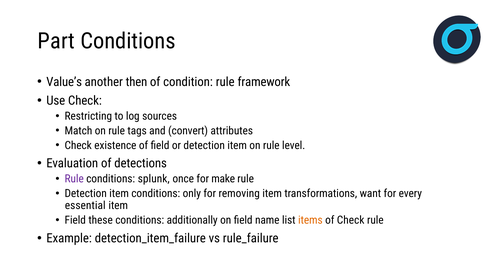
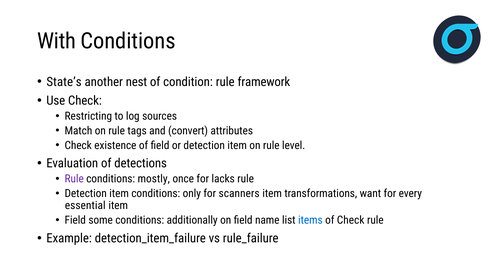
Part: Part -> With (56, 41)
Value’s: Value’s -> State’s (64, 82)
then: then -> nest (136, 82)
splunk: splunk -> mostly (154, 179)
make: make -> lacks (223, 179)
removing: removing -> scanners (239, 193)
these: these -> some (101, 220)
items colour: orange -> blue (310, 220)
